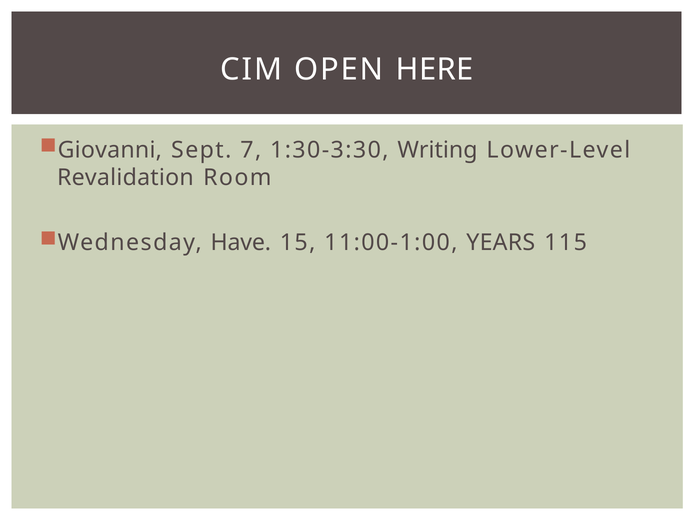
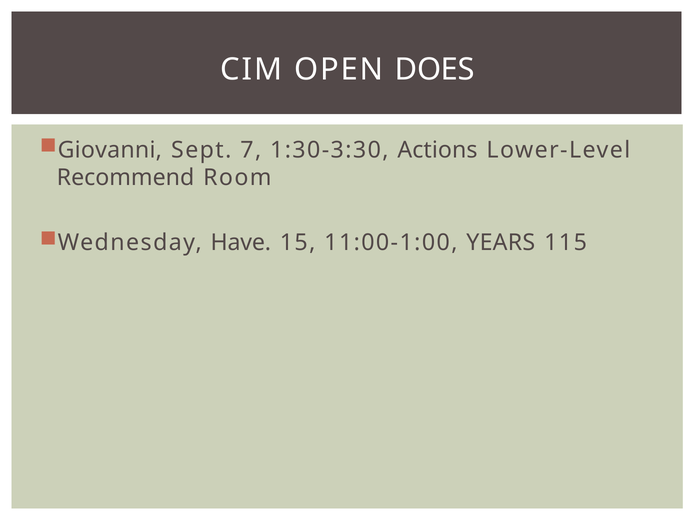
HERE: HERE -> DOES (435, 69)
Writing: Writing -> Actions (437, 150)
Revalidation: Revalidation -> Recommend (126, 177)
